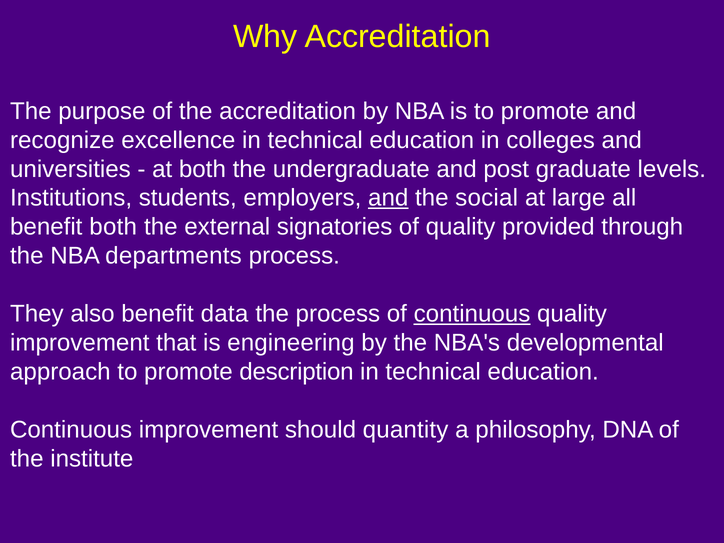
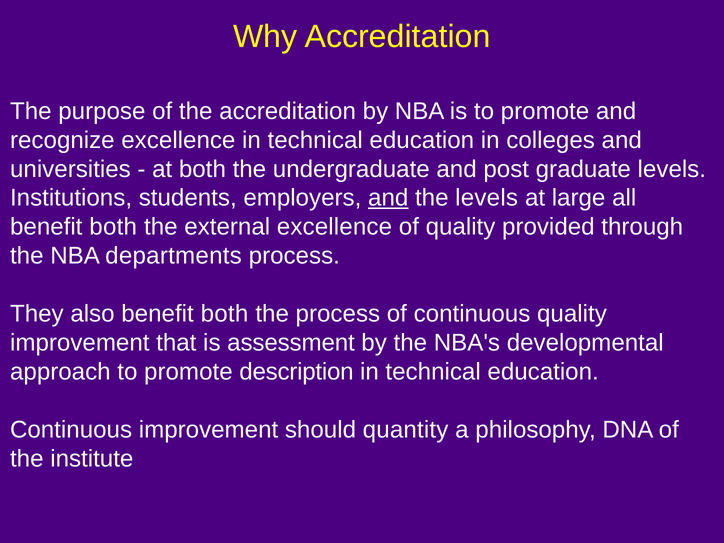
the social: social -> levels (487, 198)
external signatories: signatories -> excellence (334, 227)
also benefit data: data -> both (224, 314)
continuous underline: present -> none (472, 314)
engineering: engineering -> assessment (291, 343)
